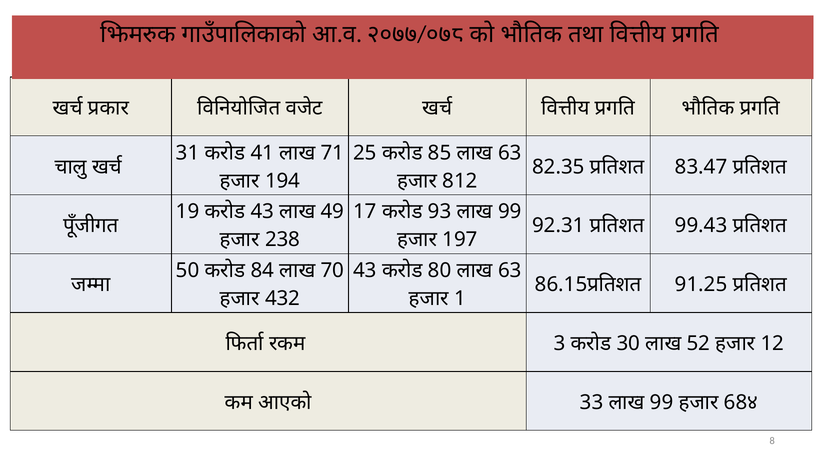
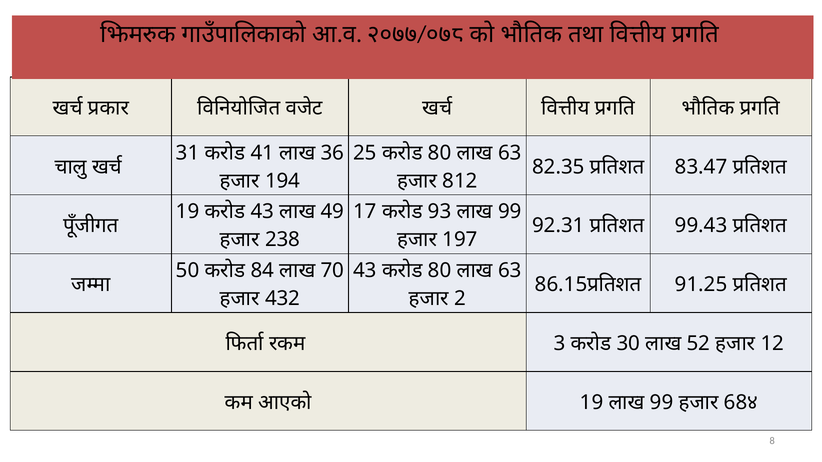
71: 71 -> 36 (332, 153)
85: 85 -> 80 (440, 153)
1: 1 -> 2 (460, 299)
33: 33 -> 19 (592, 403)
